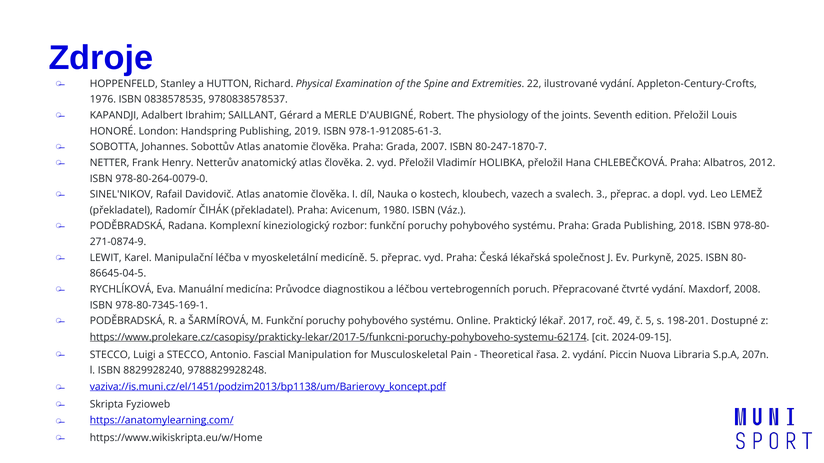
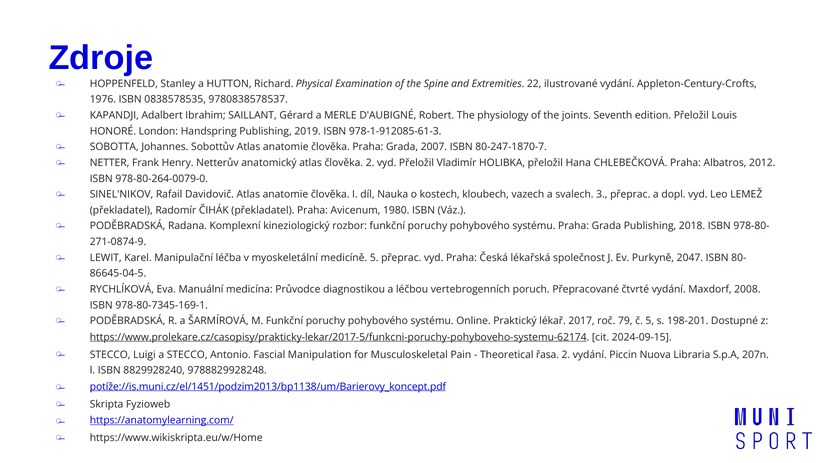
2025: 2025 -> 2047 (690, 258)
49: 49 -> 79 (625, 321)
vaziva://is.muni.cz/el/1451/podzim2013/bp1138/um/Barierovy_koncept.pdf: vaziva://is.muni.cz/el/1451/podzim2013/bp1138/um/Barierovy_koncept.pdf -> potíže://is.muni.cz/el/1451/podzim2013/bp1138/um/Barierovy_koncept.pdf (268, 387)
